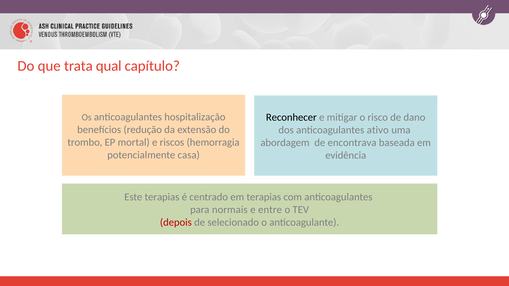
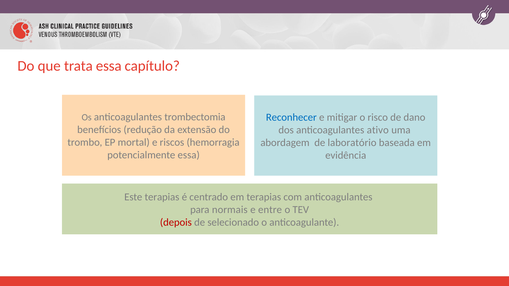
trata qual: qual -> essa (109, 66)
Reconhecer colour: black -> blue (291, 117)
hospitalização: hospitalização -> trombectomia (195, 117)
encontrava: encontrava -> laboratório (352, 143)
potencialmente casa: casa -> essa (189, 155)
